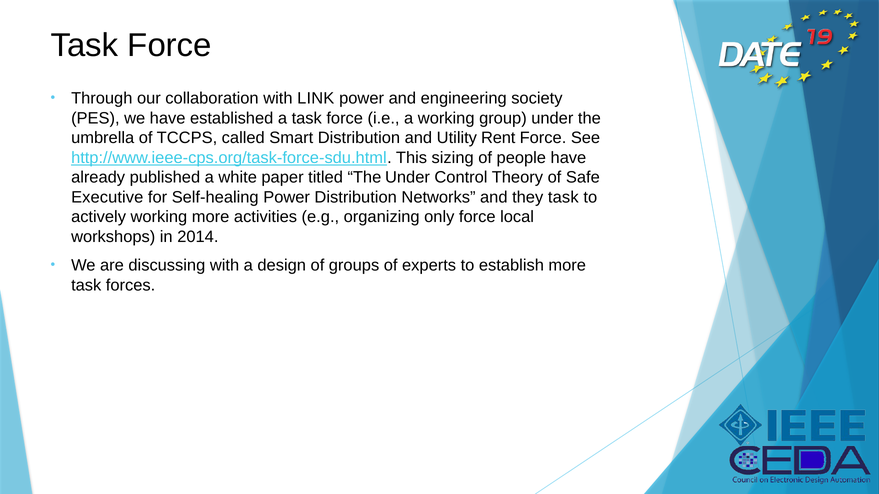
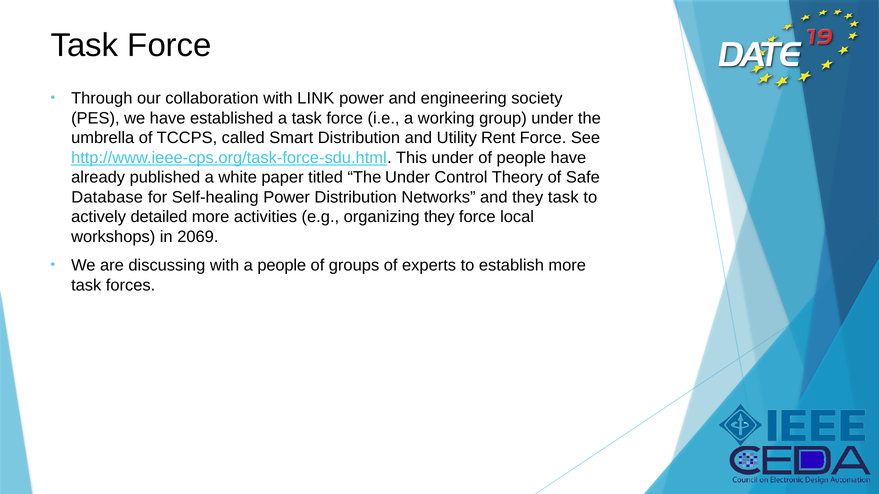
This sizing: sizing -> under (453, 158)
Executive: Executive -> Database (107, 197)
actively working: working -> detailed (159, 217)
organizing only: only -> they (439, 217)
2014: 2014 -> 2069 (198, 237)
a design: design -> people (282, 266)
